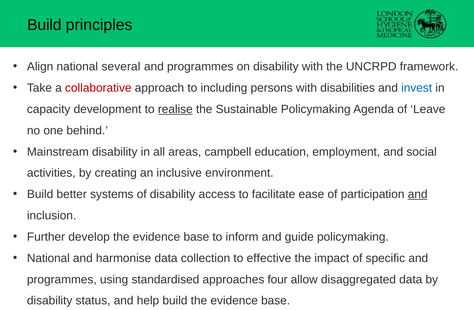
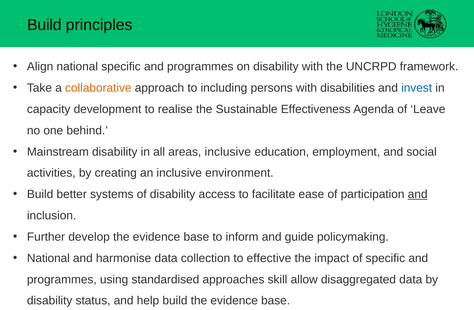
national several: several -> specific (121, 67)
collaborative colour: red -> orange (98, 88)
realise underline: present -> none (175, 109)
Sustainable Policymaking: Policymaking -> Effectiveness (316, 109)
areas campbell: campbell -> inclusive (228, 152)
four: four -> skill (278, 280)
